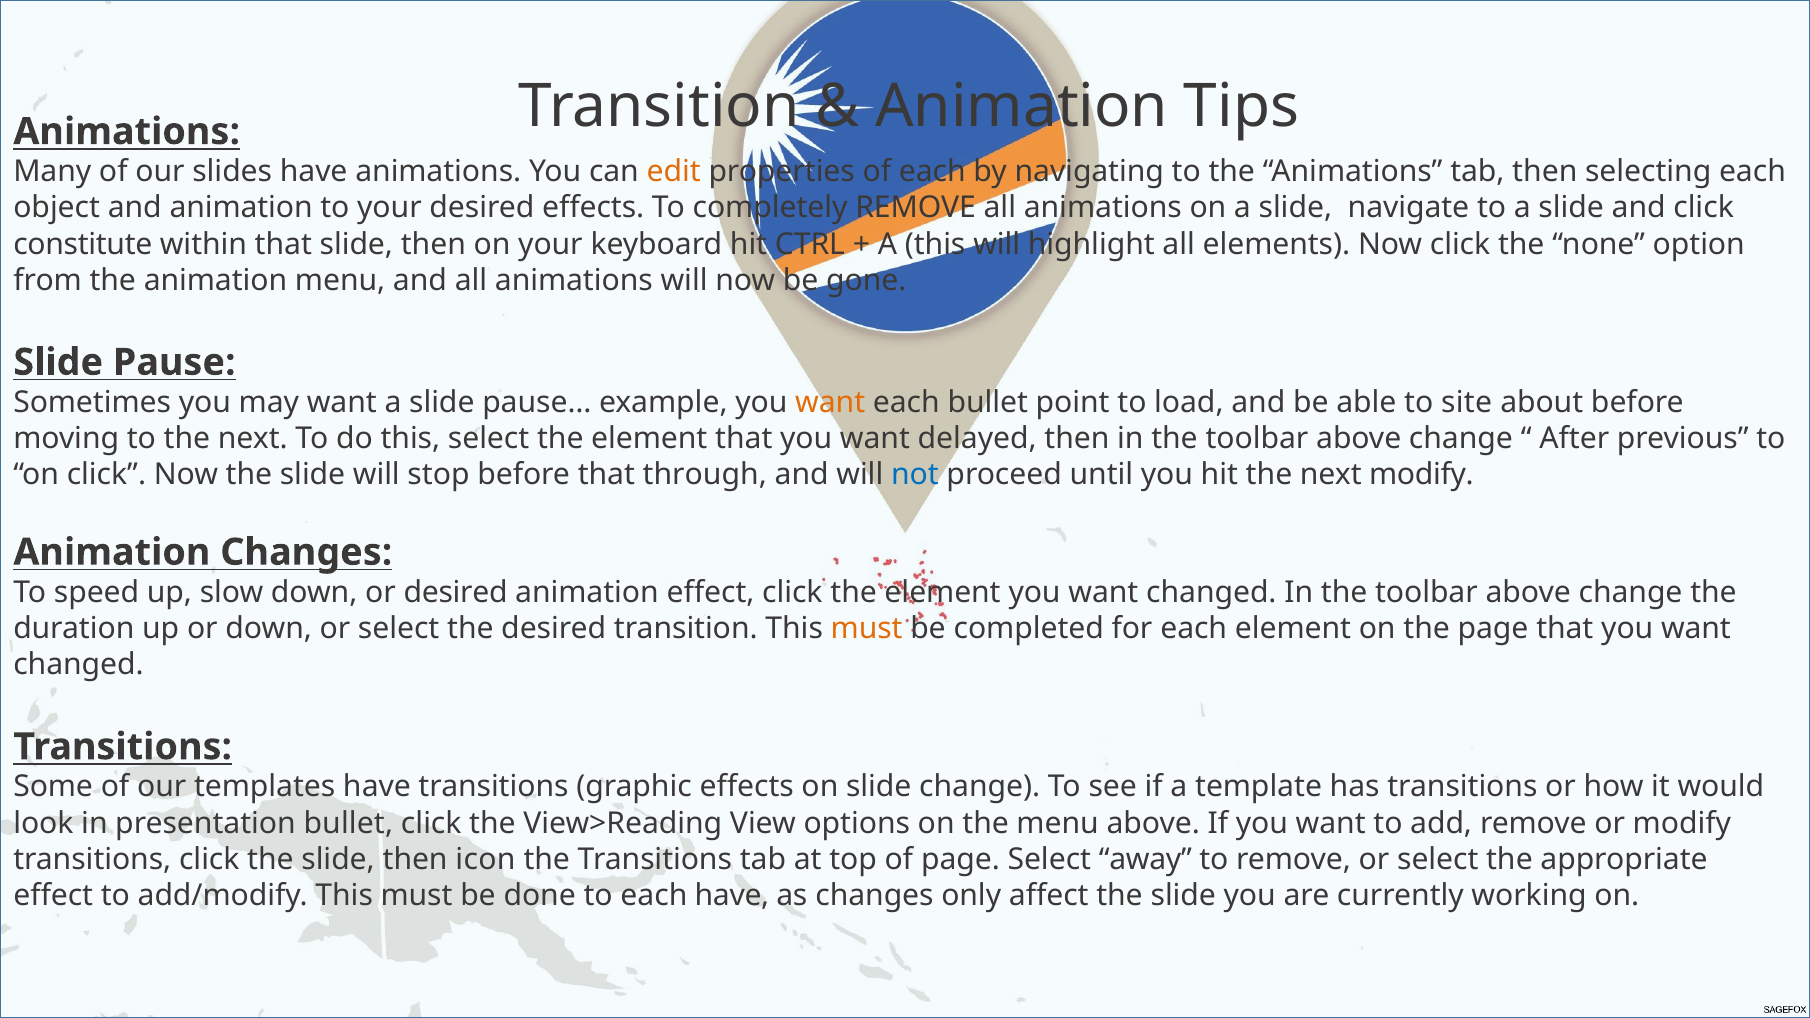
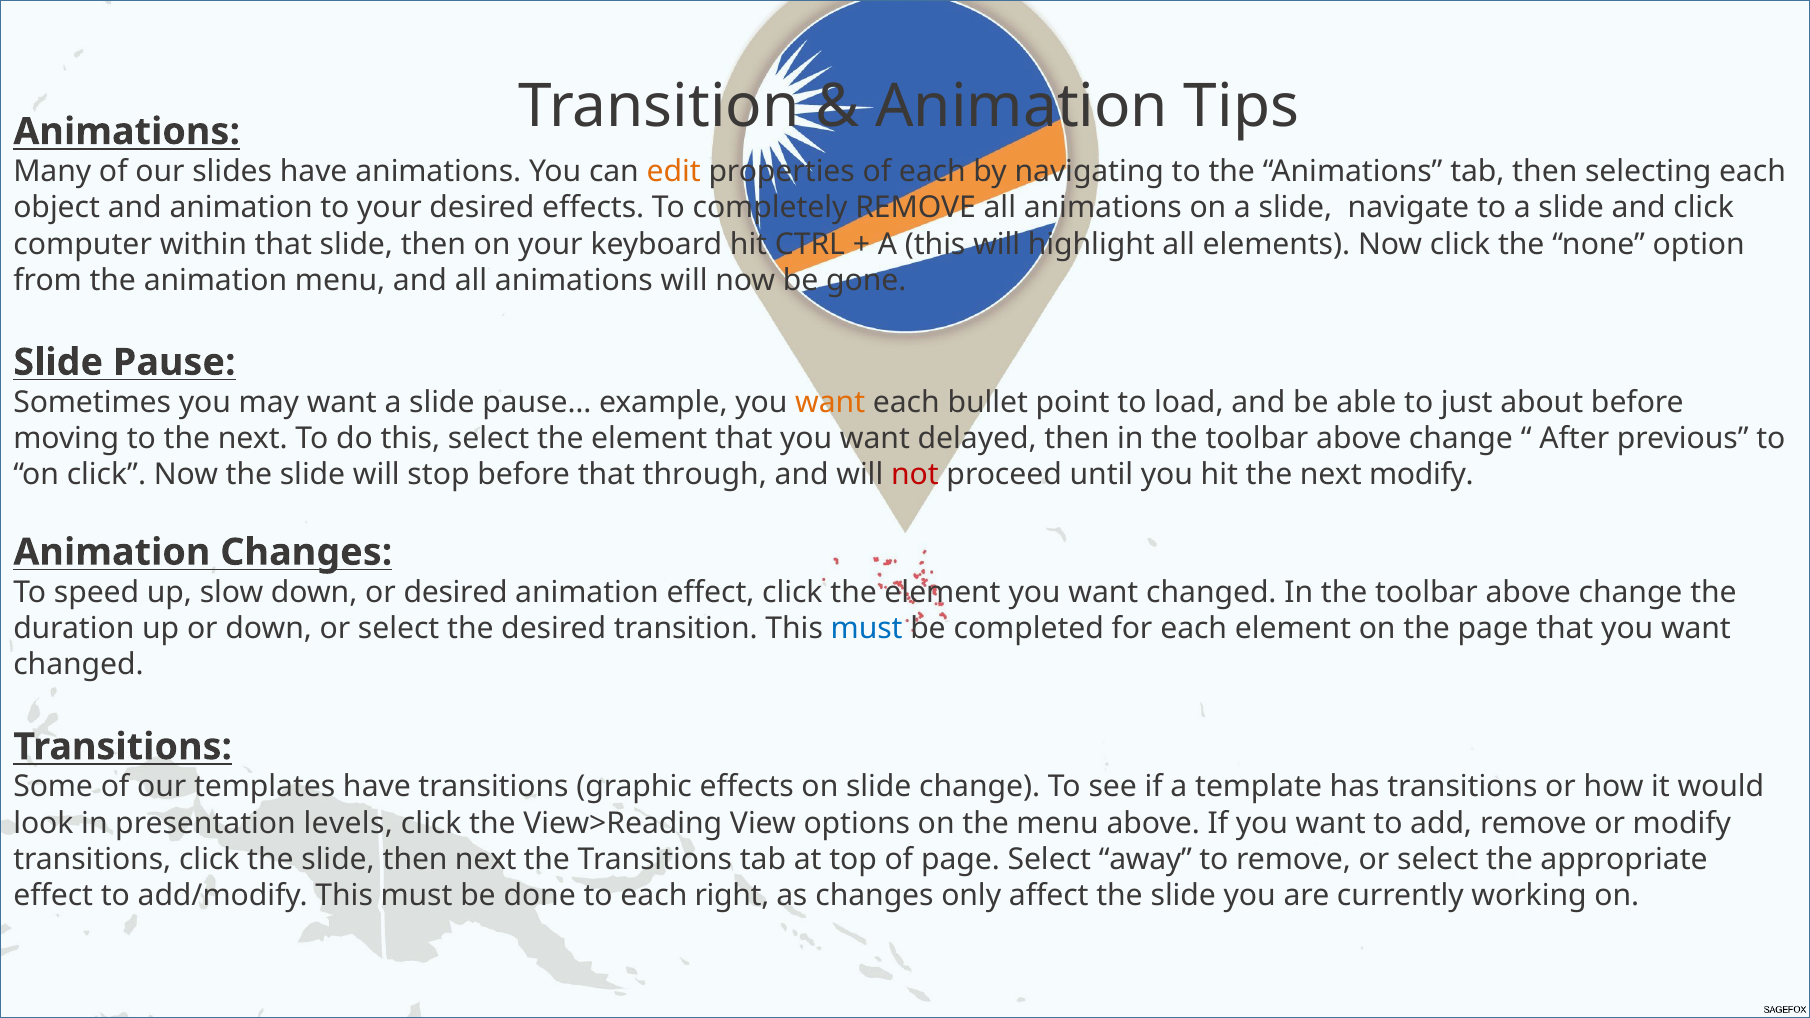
constitute: constitute -> computer (83, 244)
site: site -> just (1467, 403)
not colour: blue -> red (915, 475)
must colour: orange -> blue (867, 629)
presentation bullet: bullet -> levels (348, 823)
then icon: icon -> next (486, 859)
each have: have -> right (732, 896)
